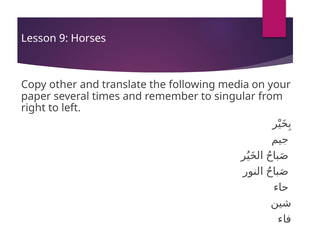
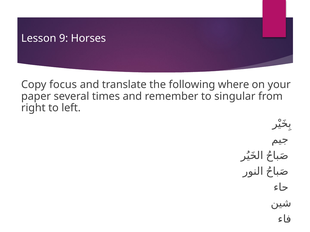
other: other -> focus (63, 85)
media: media -> where (234, 85)
